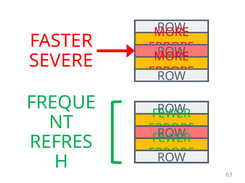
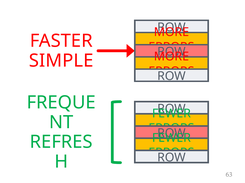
SEVERE: SEVERE -> SIMPLE (61, 61)
